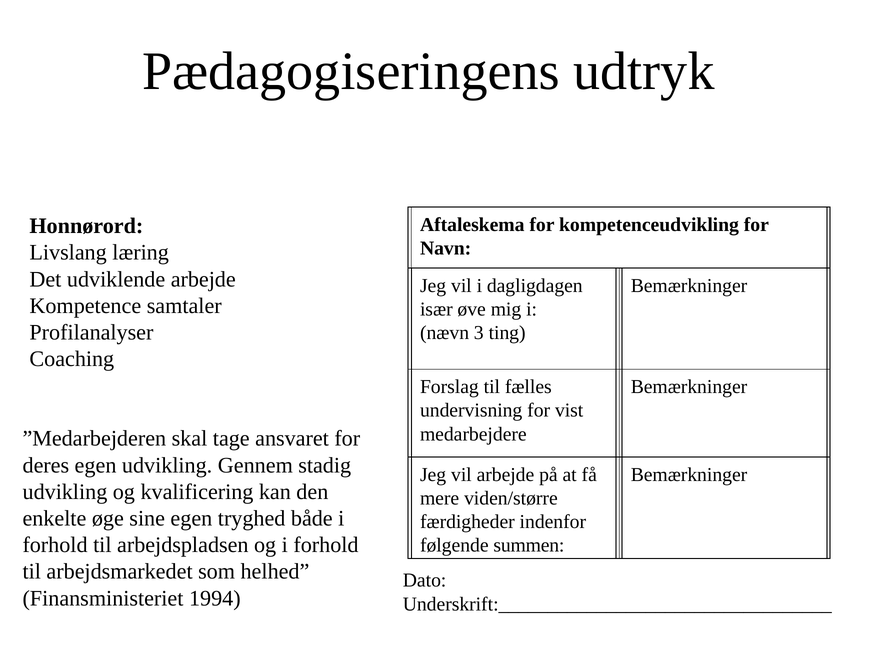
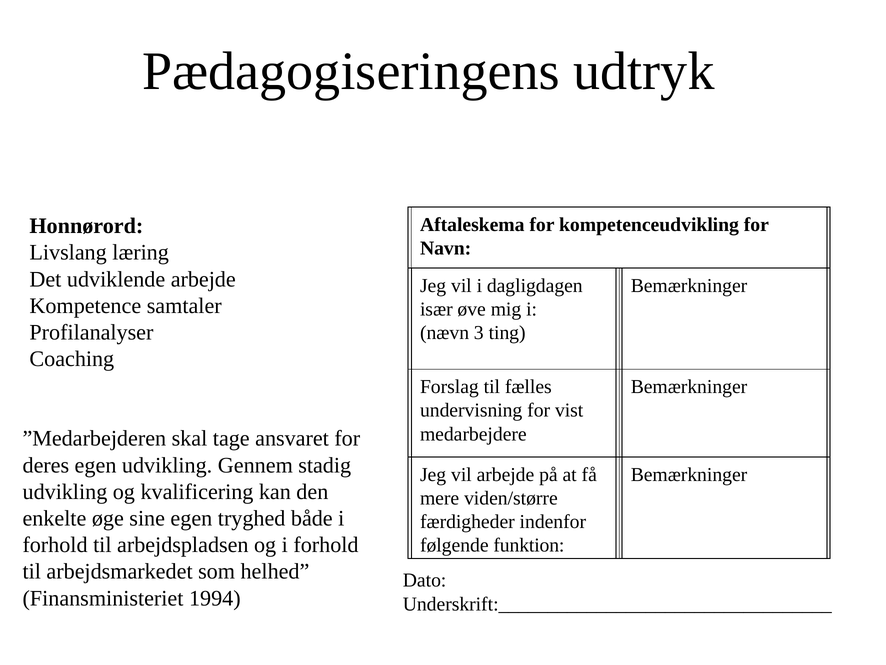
summen: summen -> funktion (529, 545)
